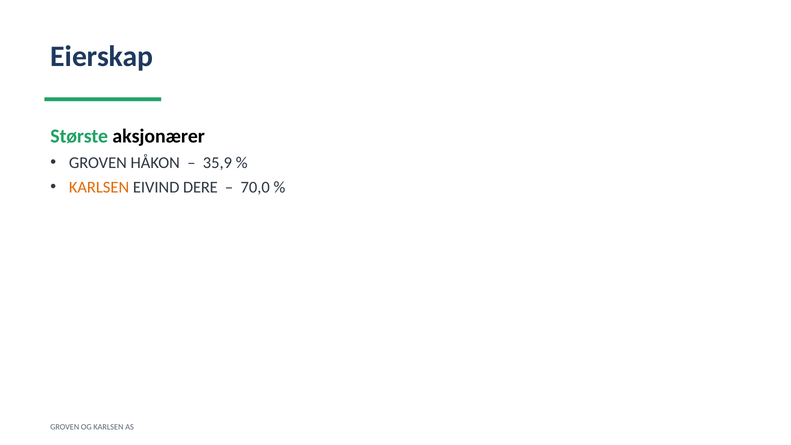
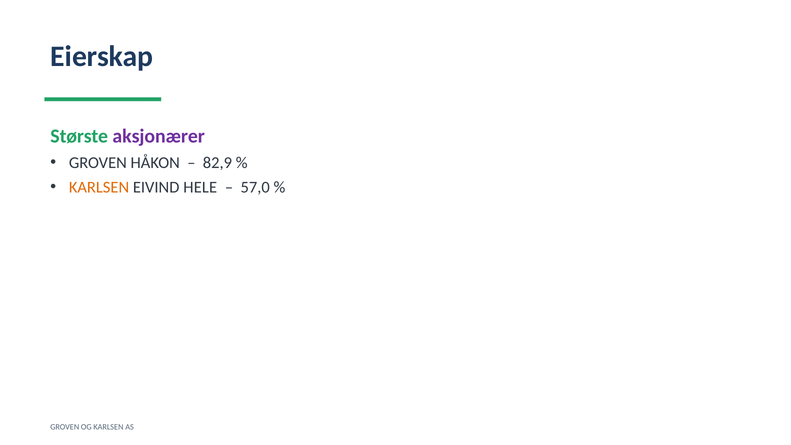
aksjonærer colour: black -> purple (159, 136)
35,9: 35,9 -> 82,9 (217, 163)
DERE: DERE -> HELE (200, 187)
70,0: 70,0 -> 57,0 (255, 187)
